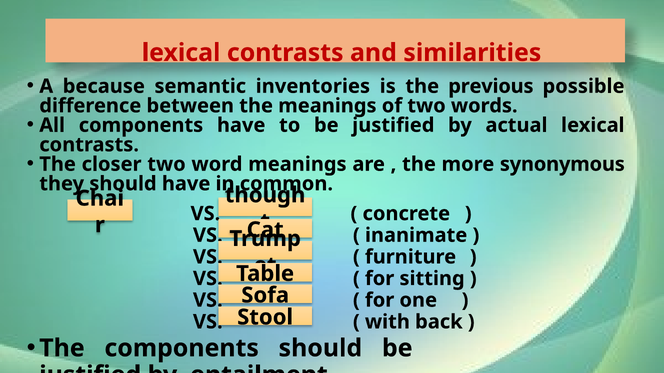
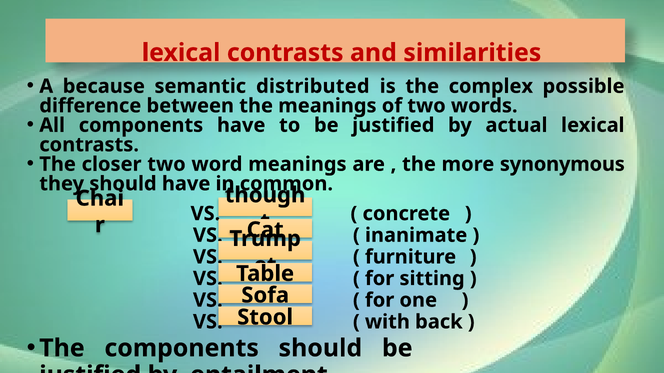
inventories: inventories -> distributed (313, 86)
previous: previous -> complex (491, 86)
